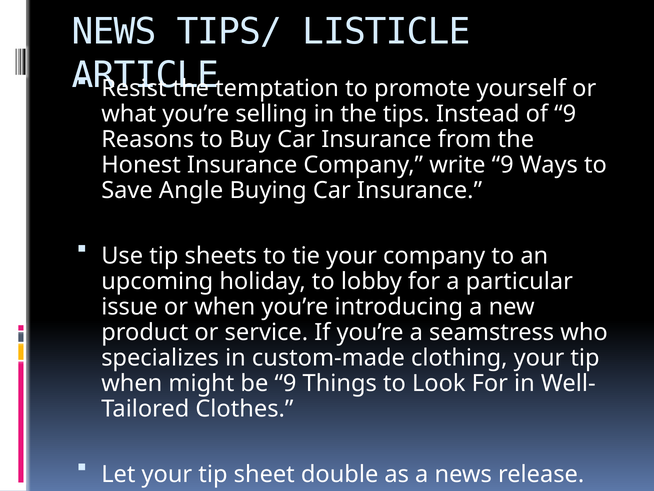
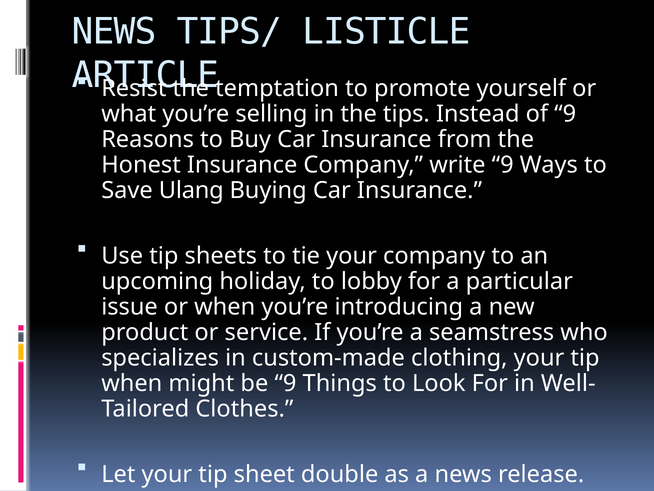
Angle: Angle -> Ulang (191, 190)
